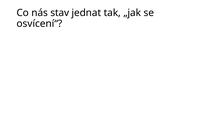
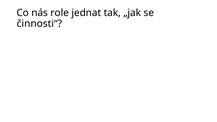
stav: stav -> role (60, 13)
osvícení“: osvícení“ -> činnosti“ (39, 24)
